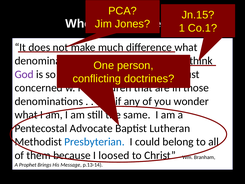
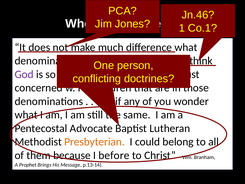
Jn.15: Jn.15 -> Jn.46 (198, 15)
Presbyterian colour: blue -> orange (94, 142)
loosed: loosed -> before (114, 155)
